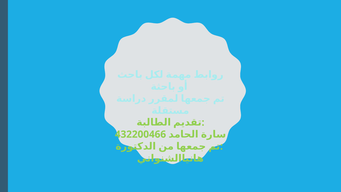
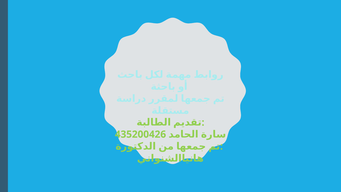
432200466: 432200466 -> 435200426 (140, 134)
